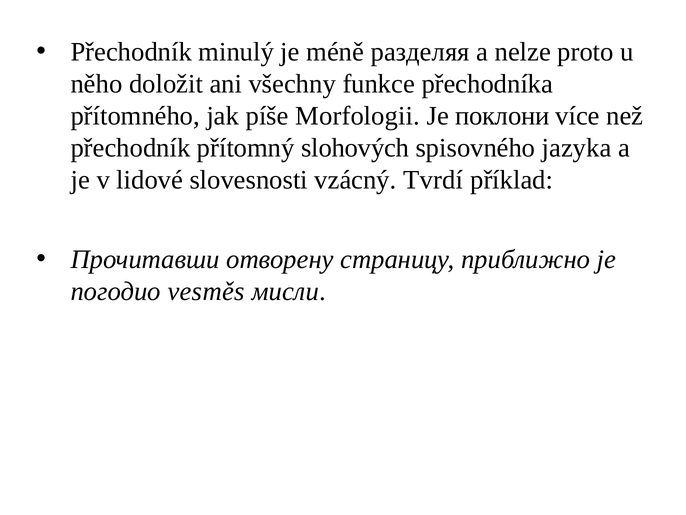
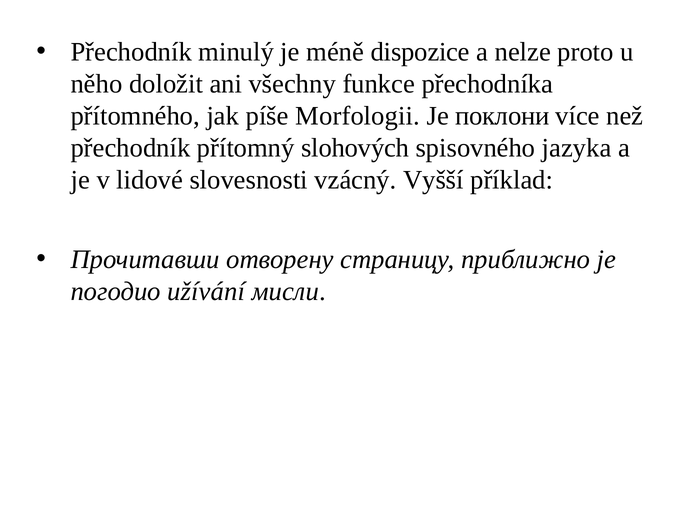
разделяя: разделяя -> dispozice (420, 52)
Tvrdí: Tvrdí -> Vyšší (433, 180)
vesměs: vesměs -> užívání (206, 291)
